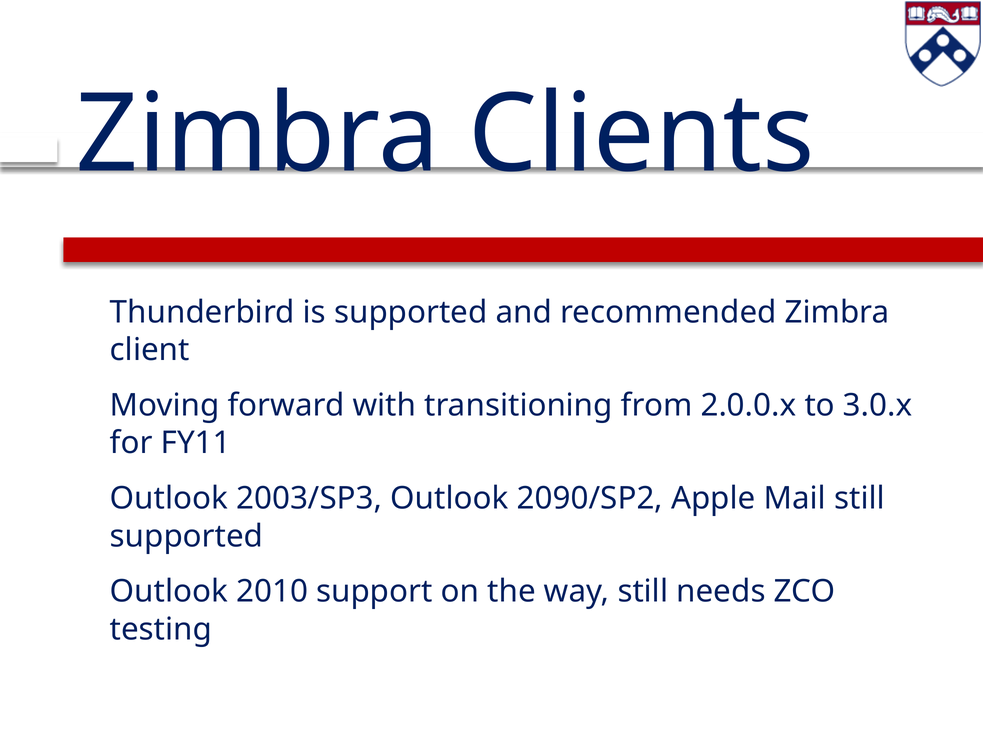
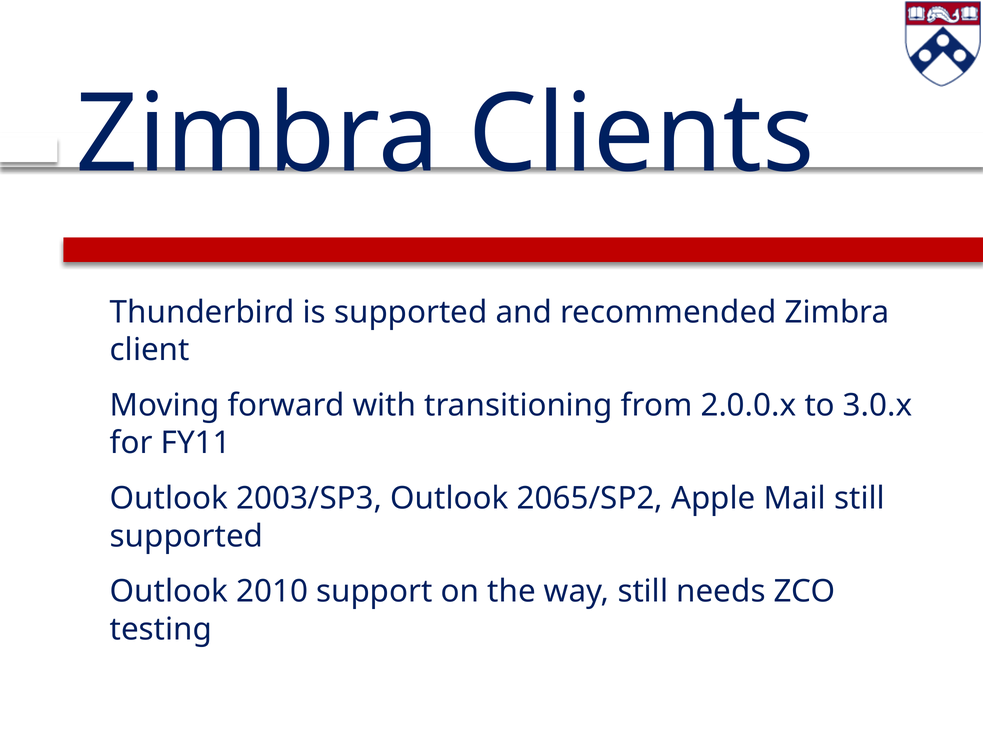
2090/SP2: 2090/SP2 -> 2065/SP2 (590, 499)
